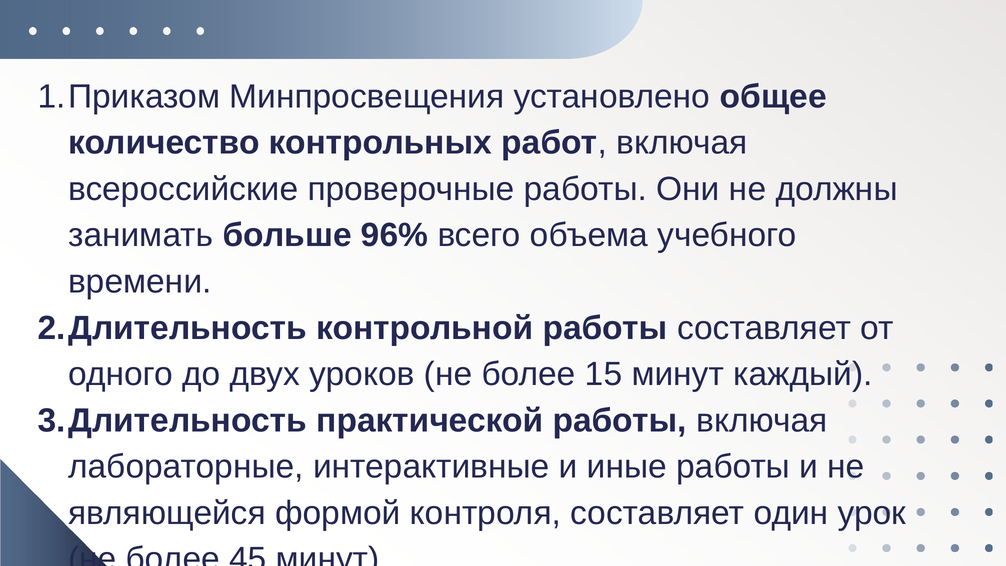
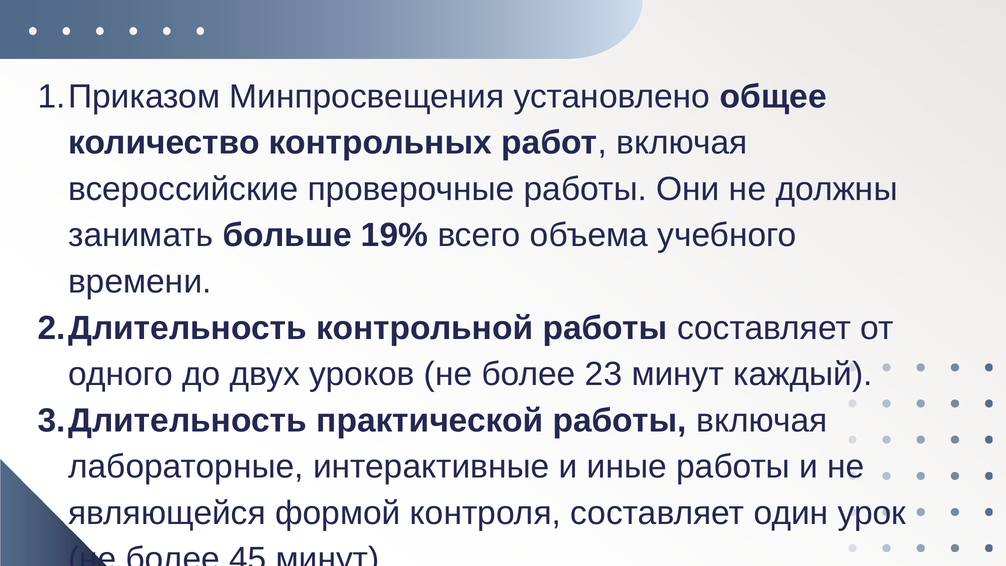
96%: 96% -> 19% (395, 235)
15: 15 -> 23 (604, 374)
